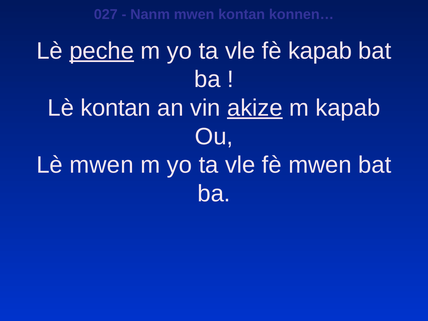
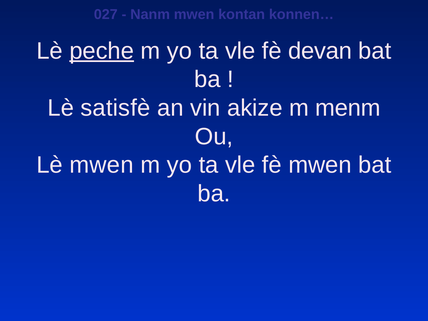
fè kapab: kapab -> devan (320, 51)
Lè kontan: kontan -> satisfè (115, 108)
akize underline: present -> none (255, 108)
m kapab: kapab -> menm (348, 108)
